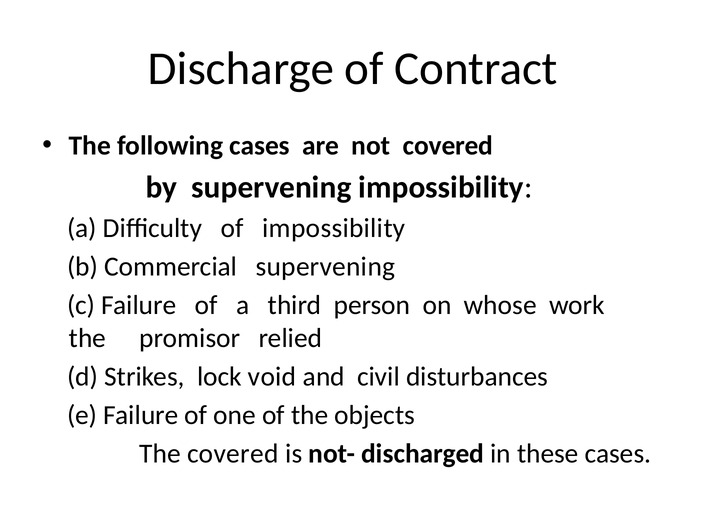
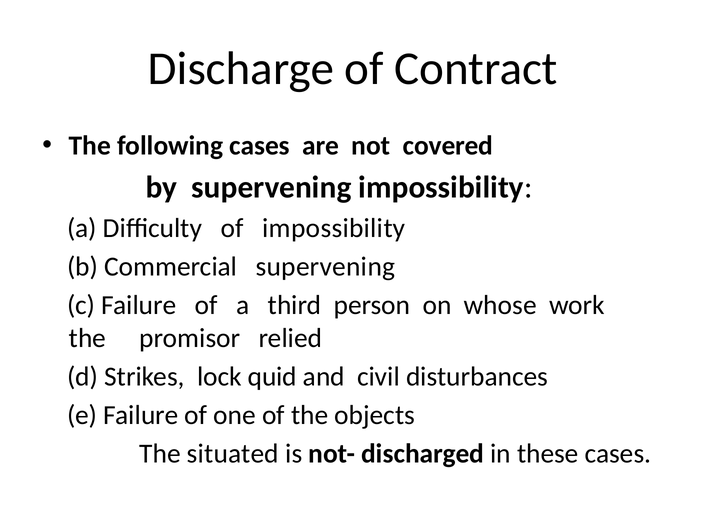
void: void -> quid (272, 376)
The covered: covered -> situated (233, 453)
